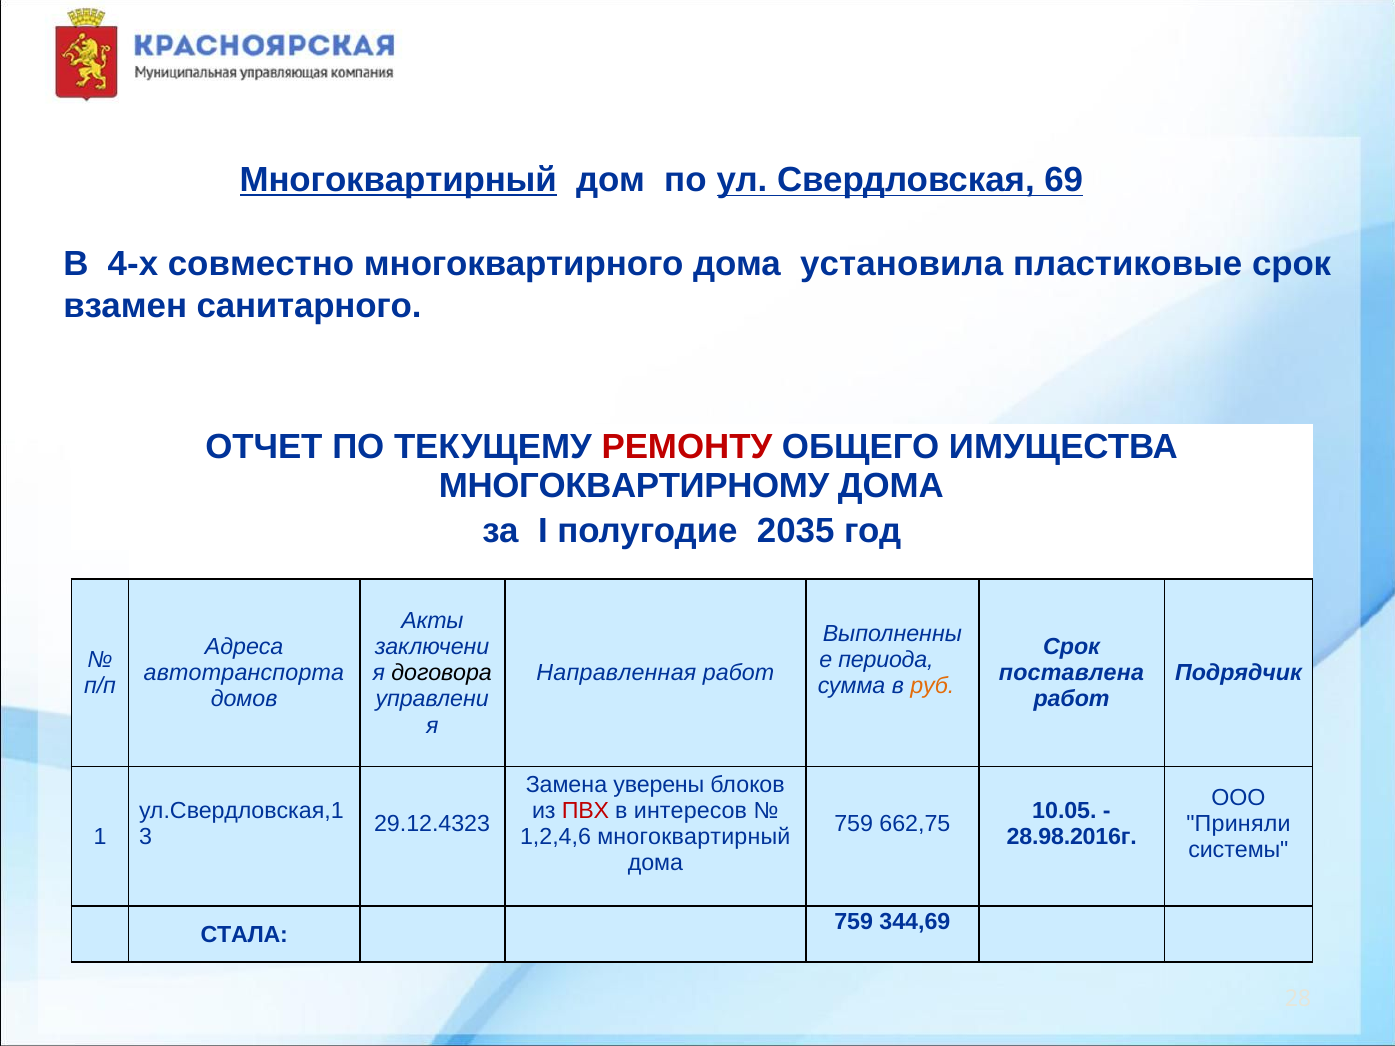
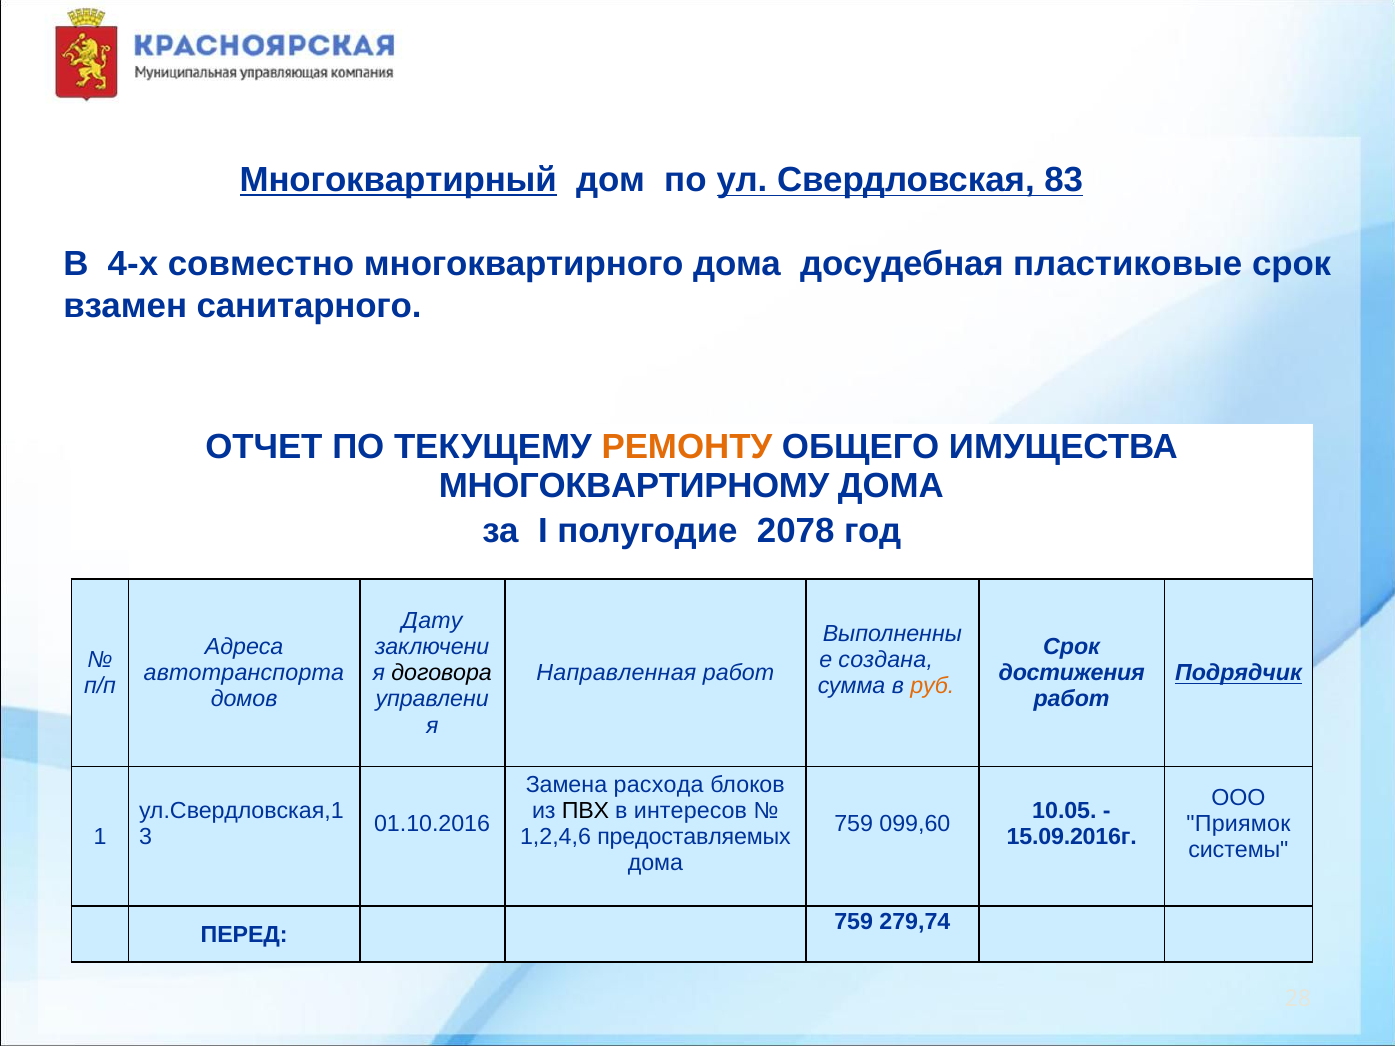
69: 69 -> 83 (1064, 180)
установила: установила -> досудебная (902, 264)
РЕМОНТУ colour: red -> orange (687, 447)
2035: 2035 -> 2078 (796, 531)
Акты: Акты -> Дату (432, 621)
периода: периода -> создана (886, 660)
поставлена: поставлена -> достижения (1072, 673)
Подрядчик underline: none -> present (1238, 673)
уверены: уверены -> расхода (659, 785)
ПВХ colour: red -> black (585, 811)
29.12.4323: 29.12.4323 -> 01.10.2016 (432, 824)
662,75: 662,75 -> 099,60 (915, 824)
Приняли: Приняли -> Приямок (1238, 824)
1,2,4,6 многоквартирный: многоквартирный -> предоставляемых (694, 837)
28.98.2016г: 28.98.2016г -> 15.09.2016г (1072, 837)
344,69: 344,69 -> 279,74 (915, 922)
СТАЛА: СТАЛА -> ПЕРЕД (244, 935)
